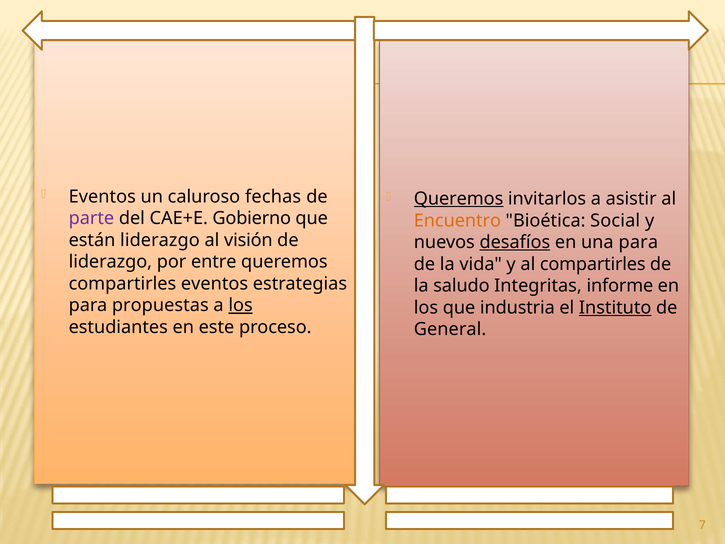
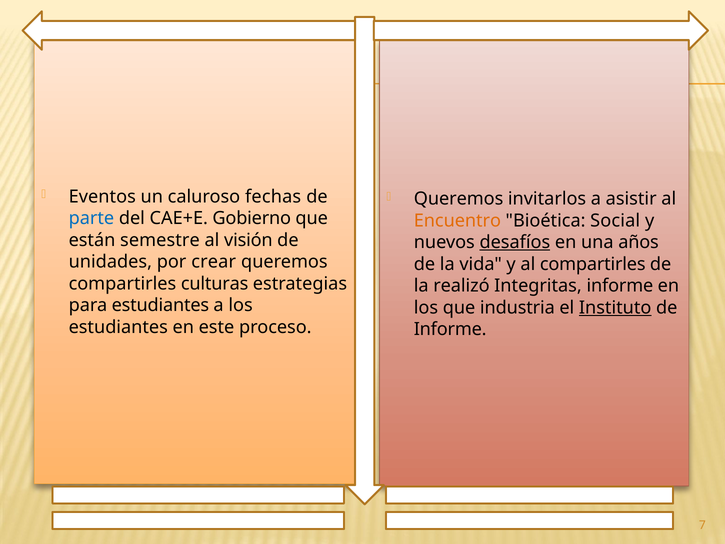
Queremos underline: present -> none (459, 199)
parte colour: purple -> blue (91, 218)
están liderazgo: liderazgo -> semestre (160, 240)
una para: para -> años (639, 242)
liderazgo: liderazgo -> unidades (110, 262)
entre: entre -> crear (214, 262)
compartirles eventos: eventos -> culturas (215, 284)
saludo: saludo -> realizó (461, 286)
para propuestas: propuestas -> estudiantes (160, 305)
los underline: present -> none (241, 305)
General: General -> Informe (450, 329)
